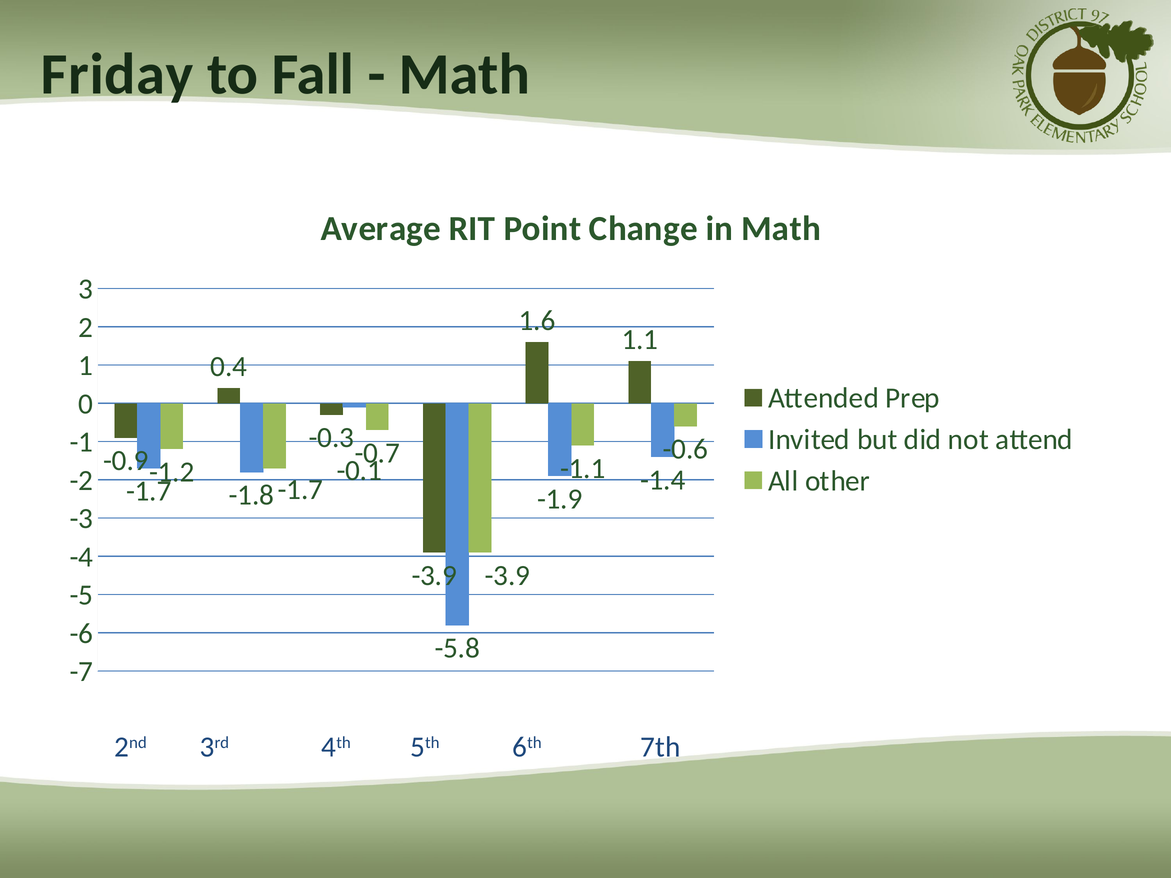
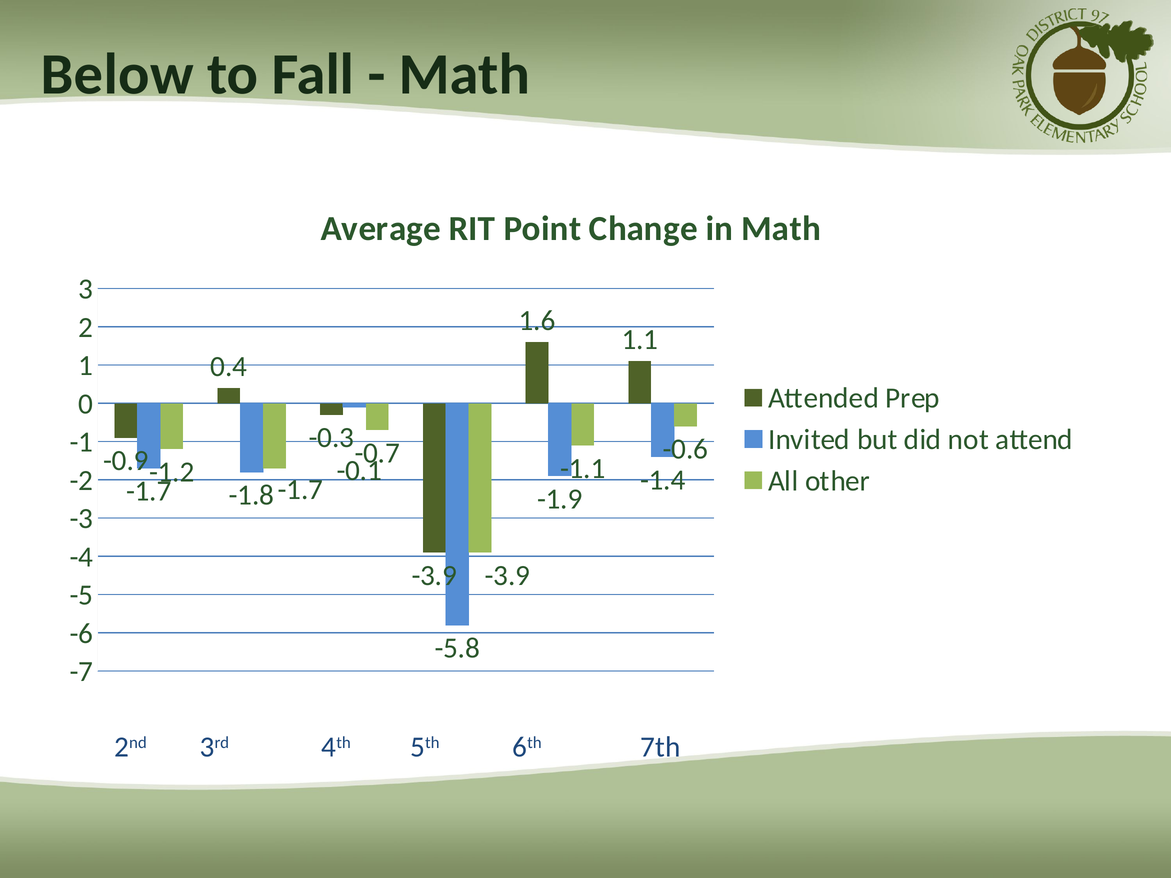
Friday: Friday -> Below (117, 74)
